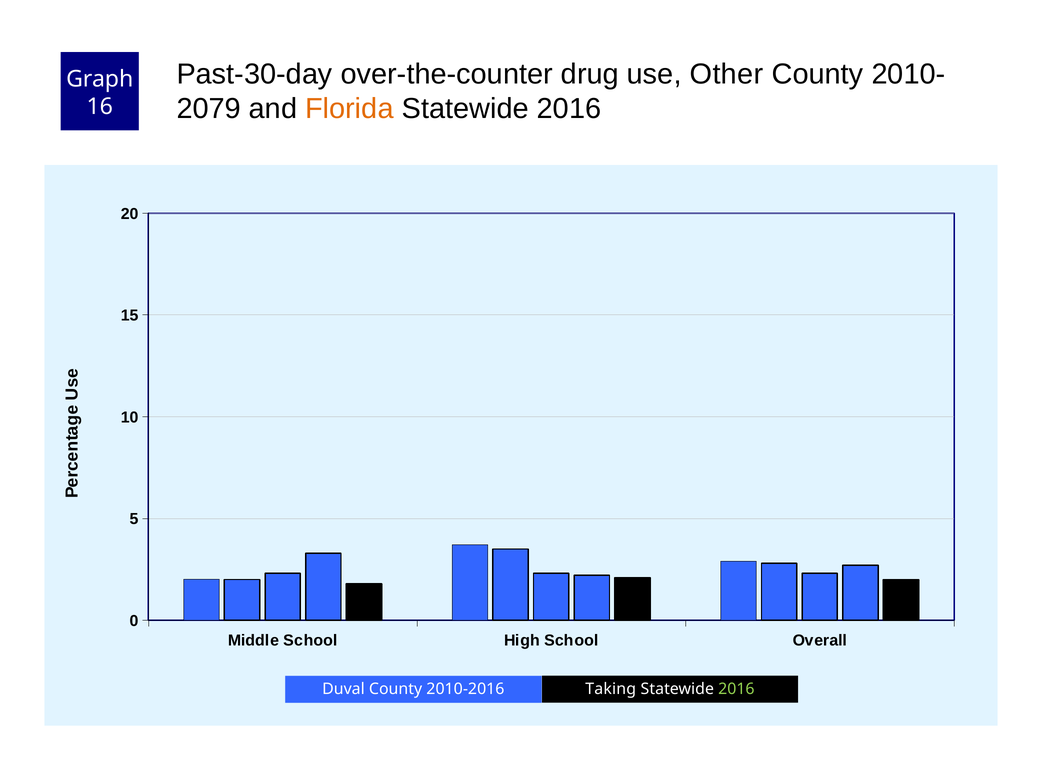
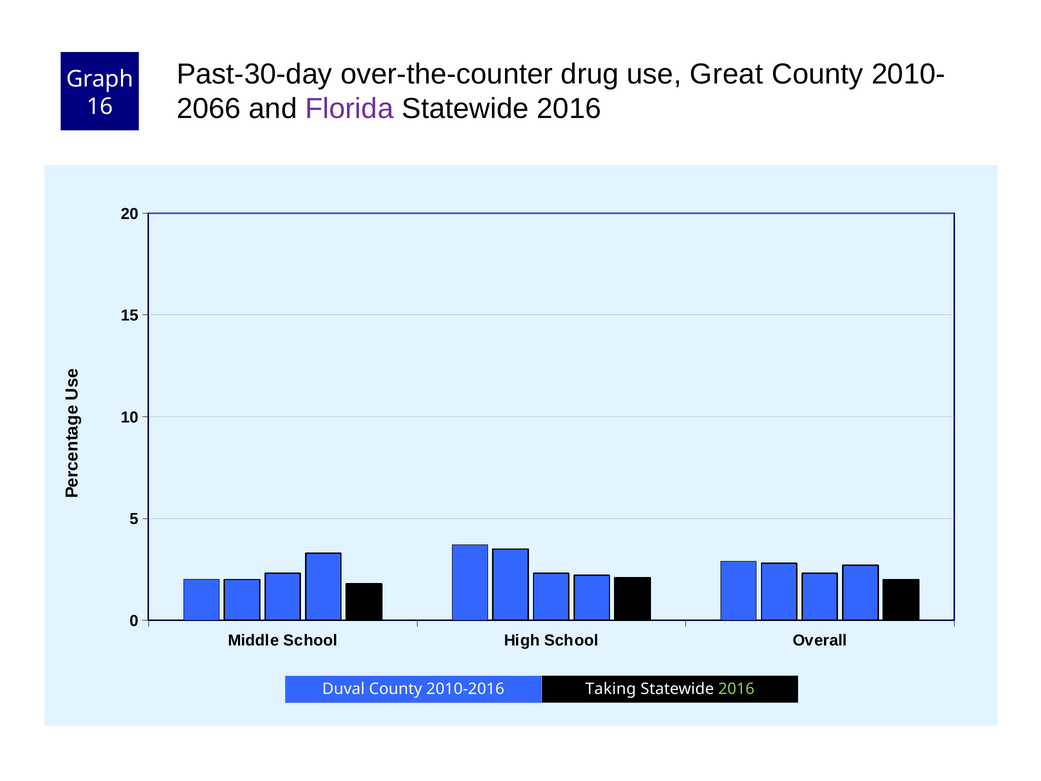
Other: Other -> Great (727, 74)
2079: 2079 -> 2066 (209, 109)
Florida colour: orange -> purple (349, 109)
